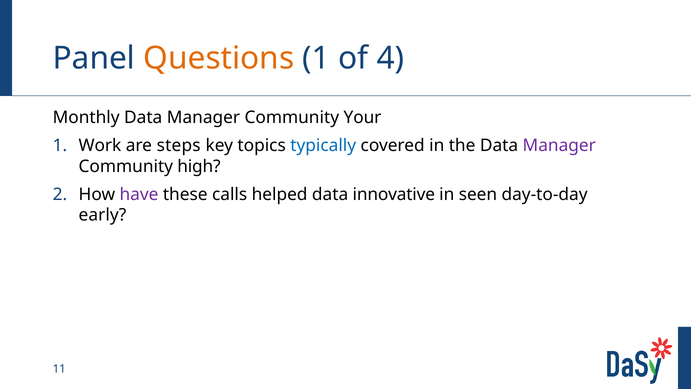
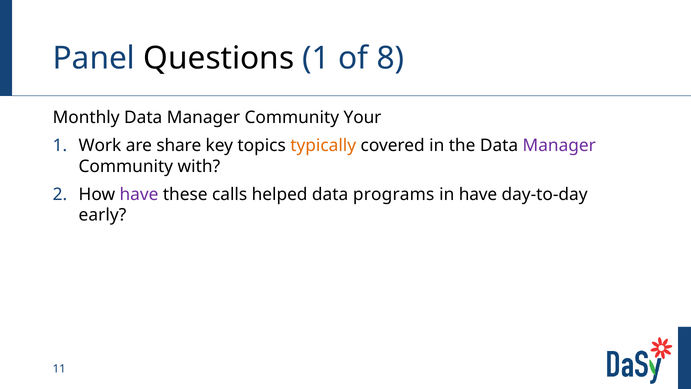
Questions colour: orange -> black (219, 58)
4: 4 -> 8 (390, 58)
steps: steps -> share (179, 146)
typically colour: blue -> orange (323, 146)
high: high -> with (199, 166)
innovative: innovative -> programs (394, 194)
in seen: seen -> have (478, 194)
